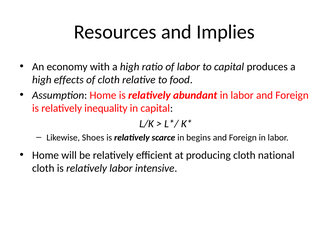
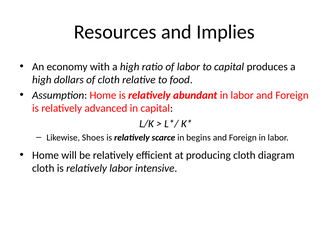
effects: effects -> dollars (69, 80)
inequality: inequality -> advanced (106, 108)
national: national -> diagram (276, 155)
